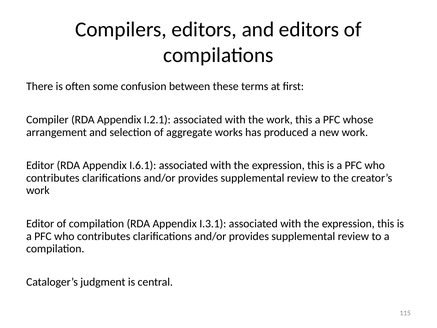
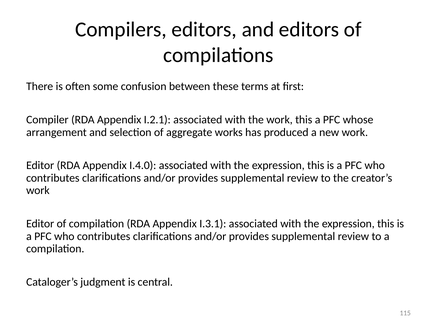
I.6.1: I.6.1 -> I.4.0 (143, 165)
